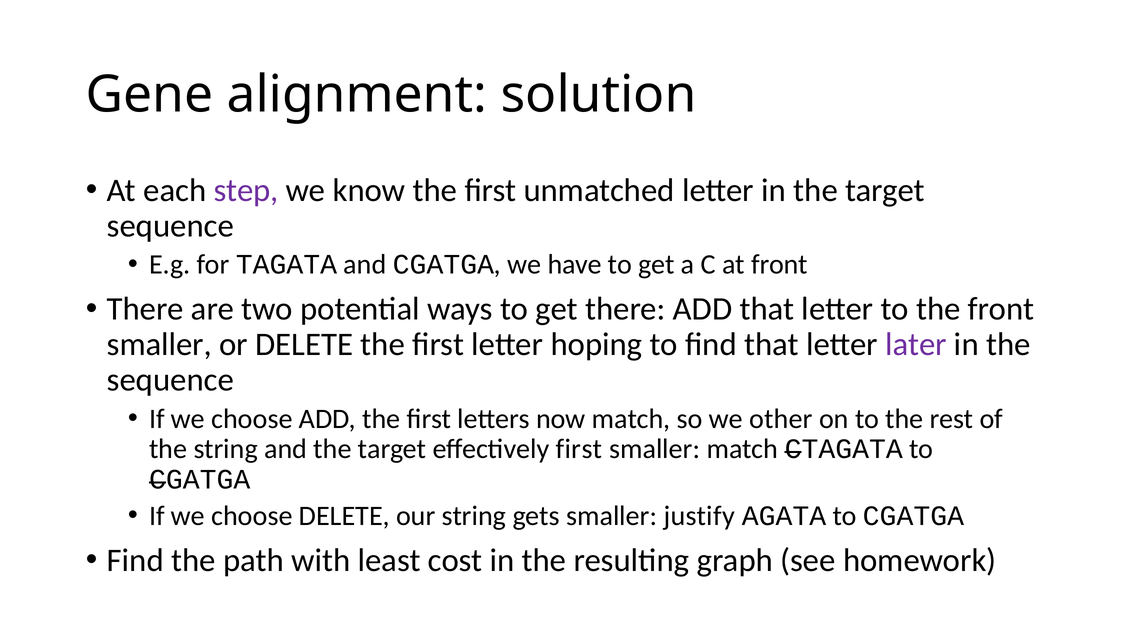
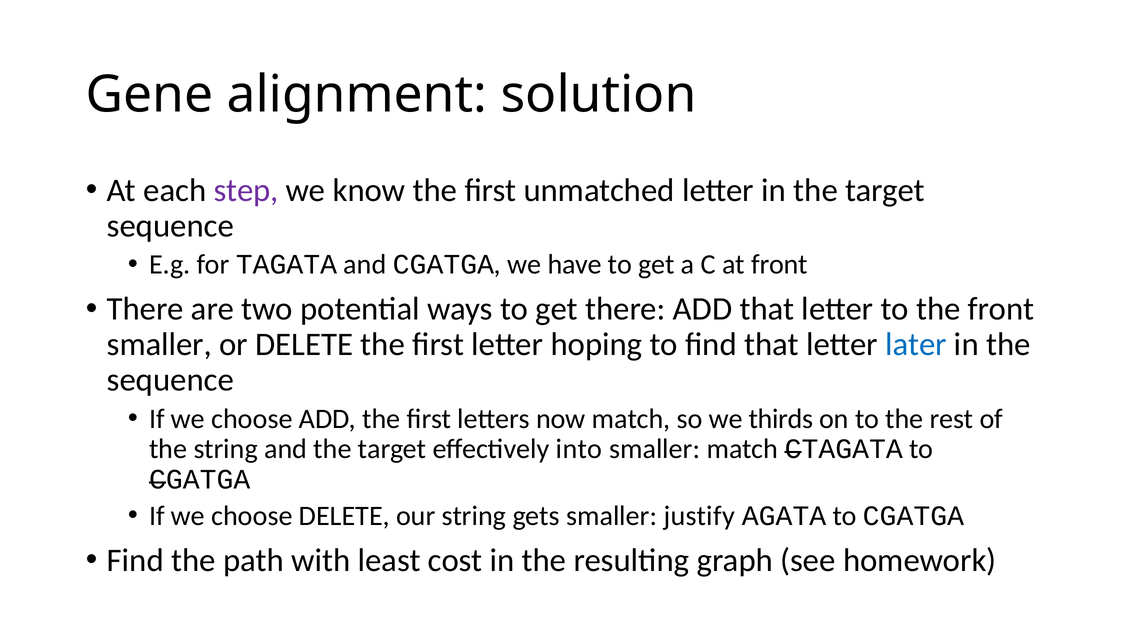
later colour: purple -> blue (916, 344)
other: other -> thirds (781, 419)
effectively first: first -> into (579, 449)
